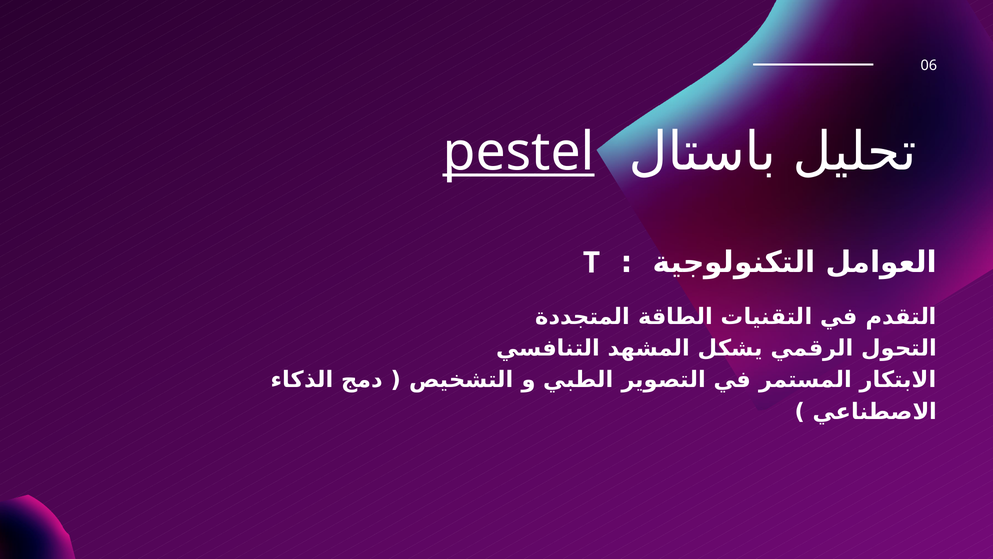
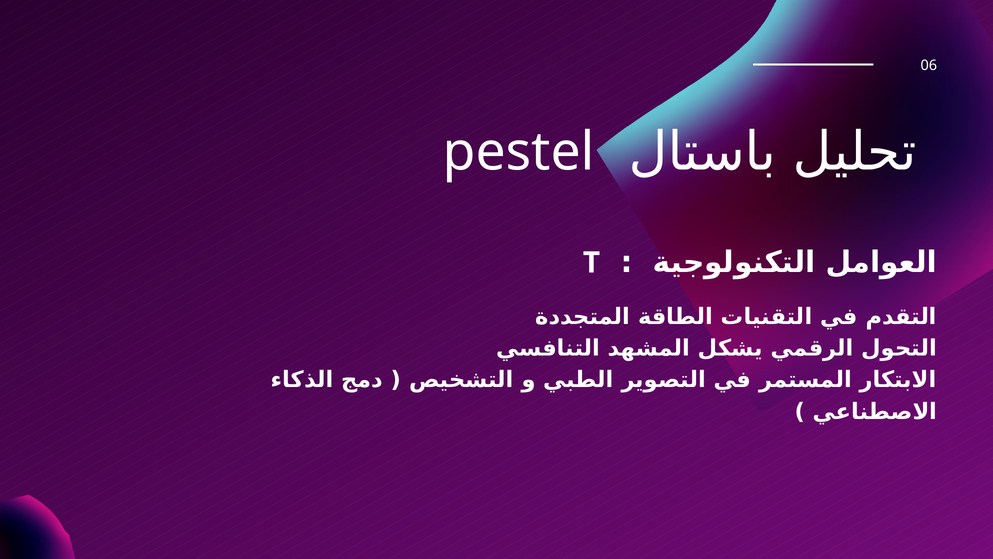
pestel underline: present -> none (519, 152)
